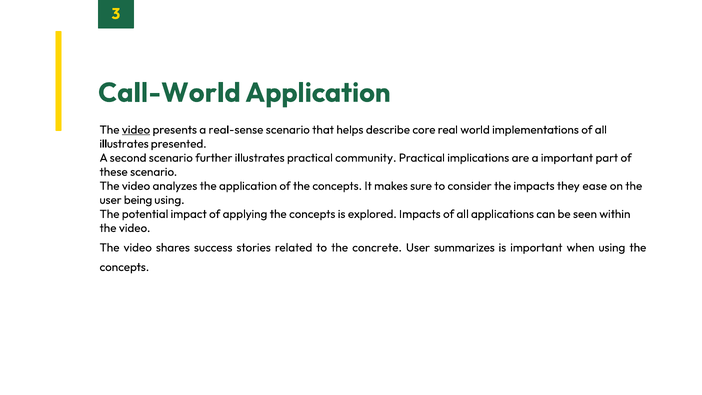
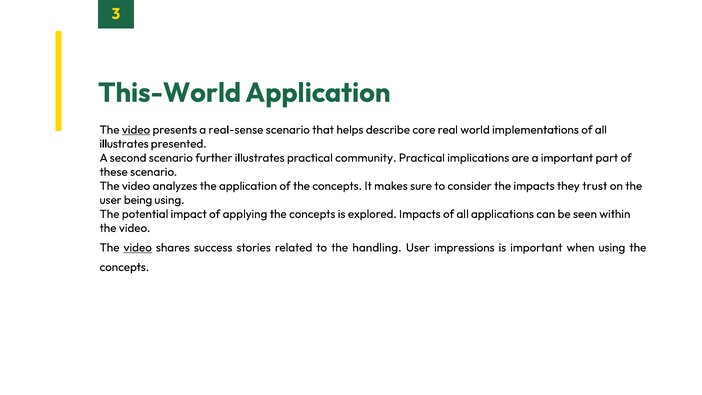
Call-World: Call-World -> This-World (170, 93)
ease: ease -> trust (595, 186)
video underline: none -> present (138, 248)
concrete: concrete -> handling (377, 248)
summarizes: summarizes -> impressions (464, 248)
